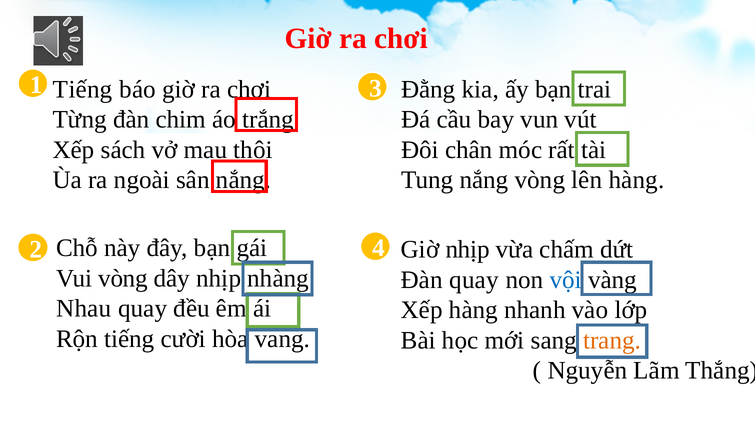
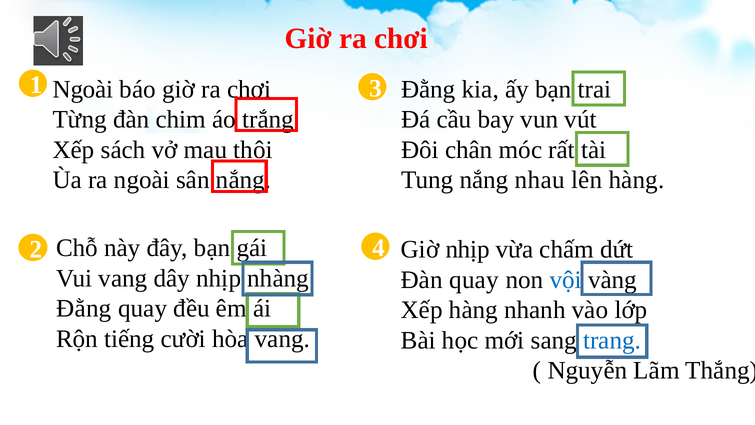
Tiếng: Tiếng -> Ngoài (83, 89)
nắng vòng: vòng -> nhau (540, 180)
Vui vòng: vòng -> vang (123, 278)
Nhau: Nhau -> Đằng (84, 308)
trang colour: orange -> blue (612, 340)
